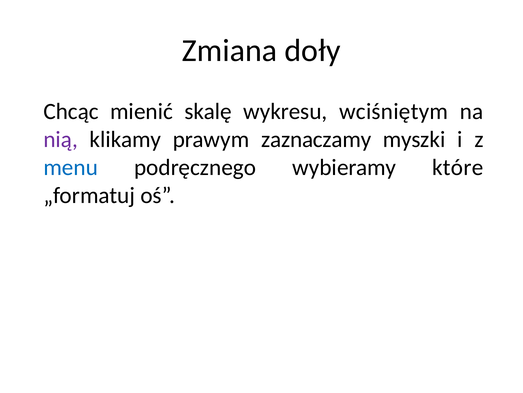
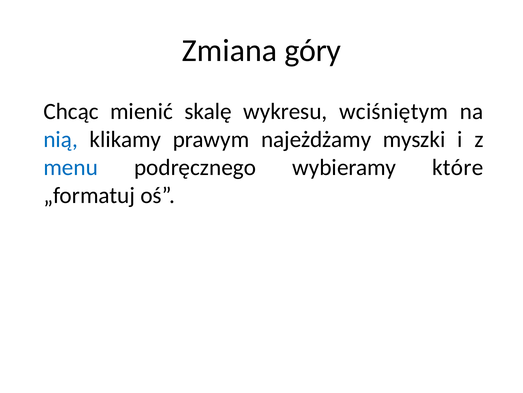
doły: doły -> góry (313, 51)
nią colour: purple -> blue (61, 139)
zaznaczamy: zaznaczamy -> najeżdżamy (316, 139)
